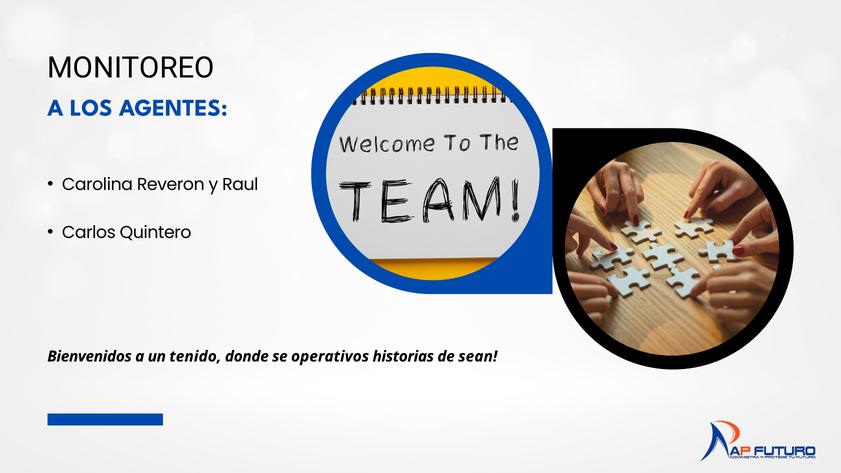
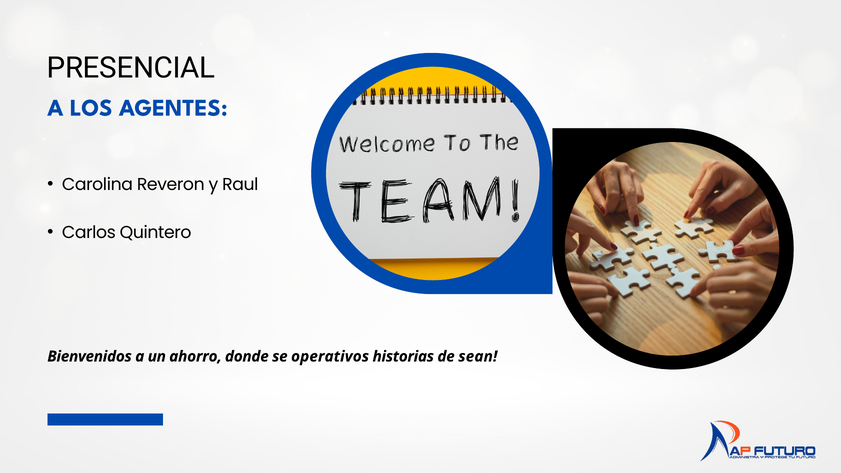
MONITOREO: MONITOREO -> PRESENCIAL (131, 68)
tenido: tenido -> ahorro (195, 357)
